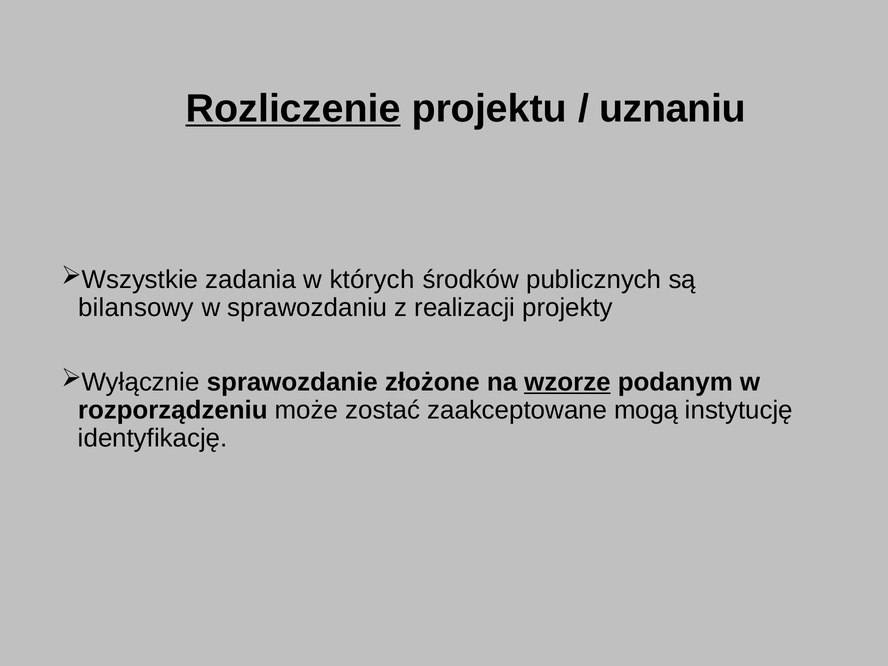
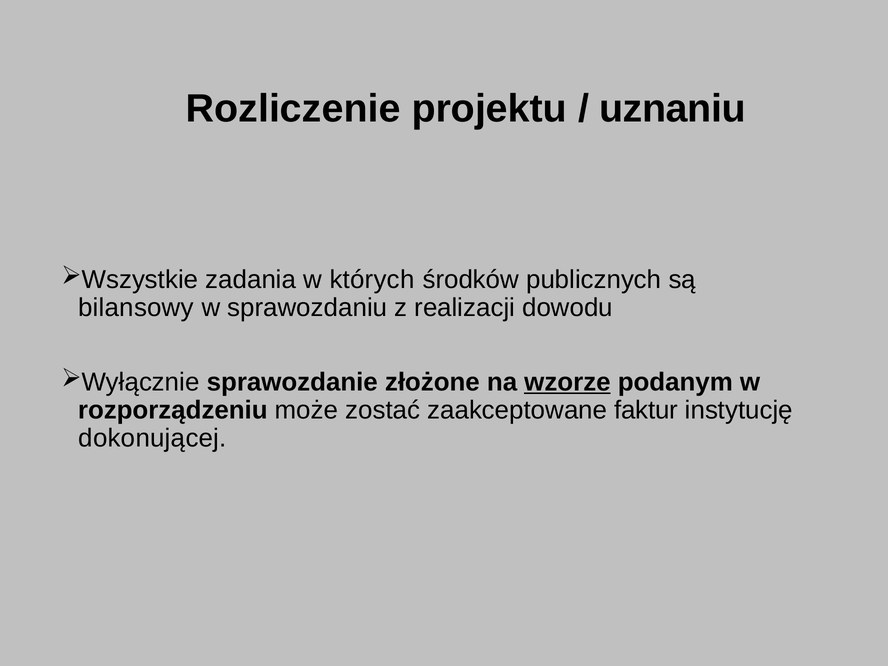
Rozliczenie underline: present -> none (293, 109)
projekty: projekty -> dowodu (568, 308)
mogą: mogą -> faktur (646, 410)
identyfikację: identyfikację -> dokonującej (153, 438)
